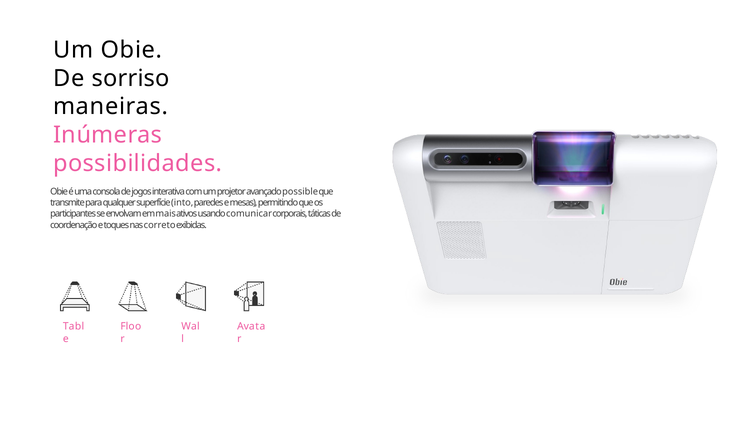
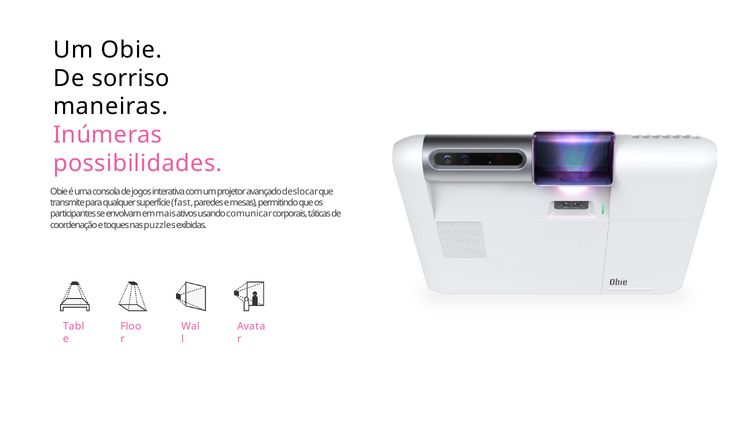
possible: possible -> deslocar (300, 191)
into: into -> fast (182, 202)
correto: correto -> puzzles (160, 225)
